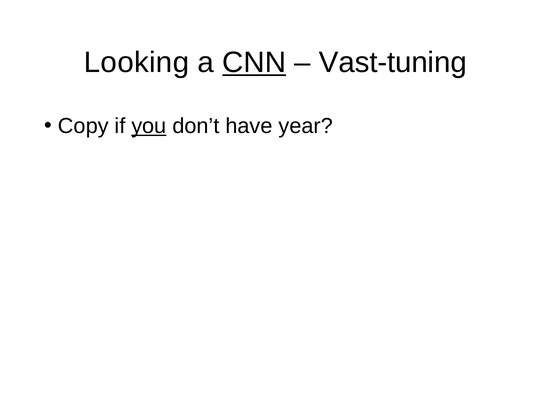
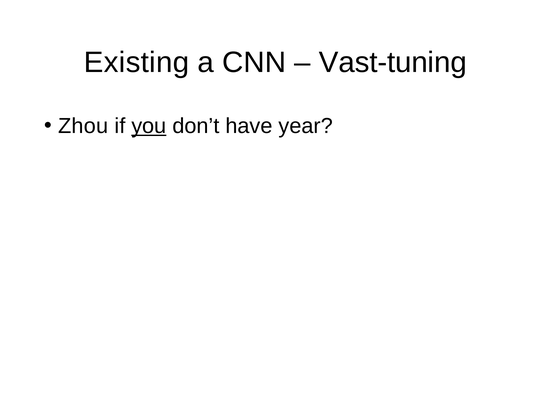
Looking: Looking -> Existing (137, 63)
CNN underline: present -> none (254, 63)
Copy: Copy -> Zhou (83, 126)
